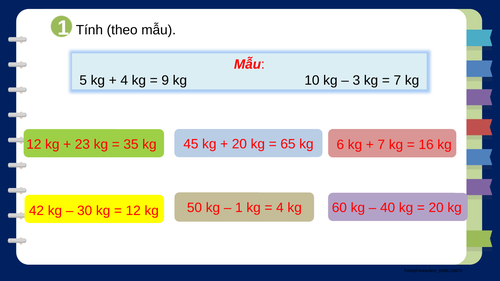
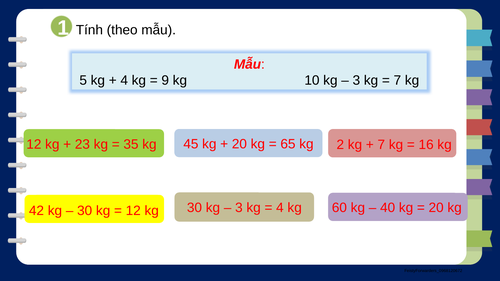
6: 6 -> 2 (340, 145)
kg 50: 50 -> 30 (195, 208)
1: 1 -> 3 (239, 208)
